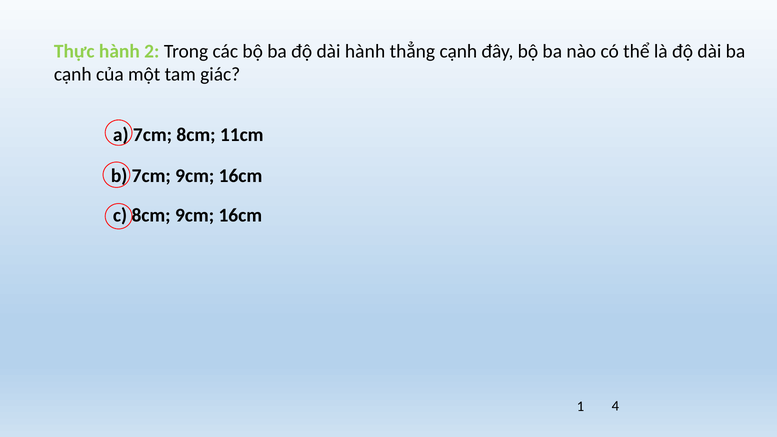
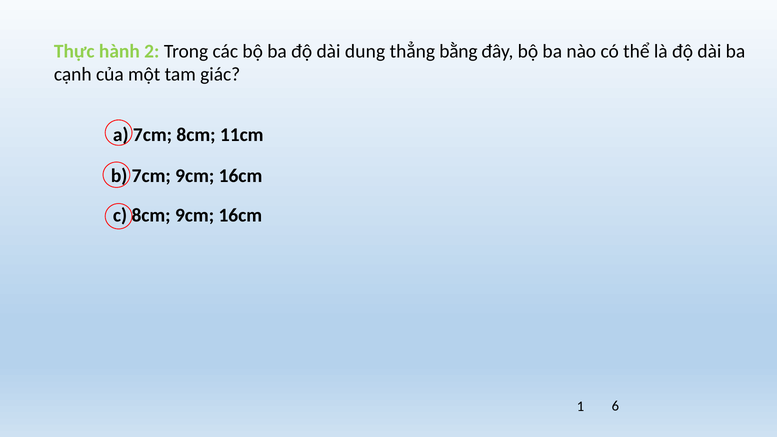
dài hành: hành -> dung (365, 51)
thẳng cạnh: cạnh -> bằng (458, 51)
4: 4 -> 6 (615, 406)
